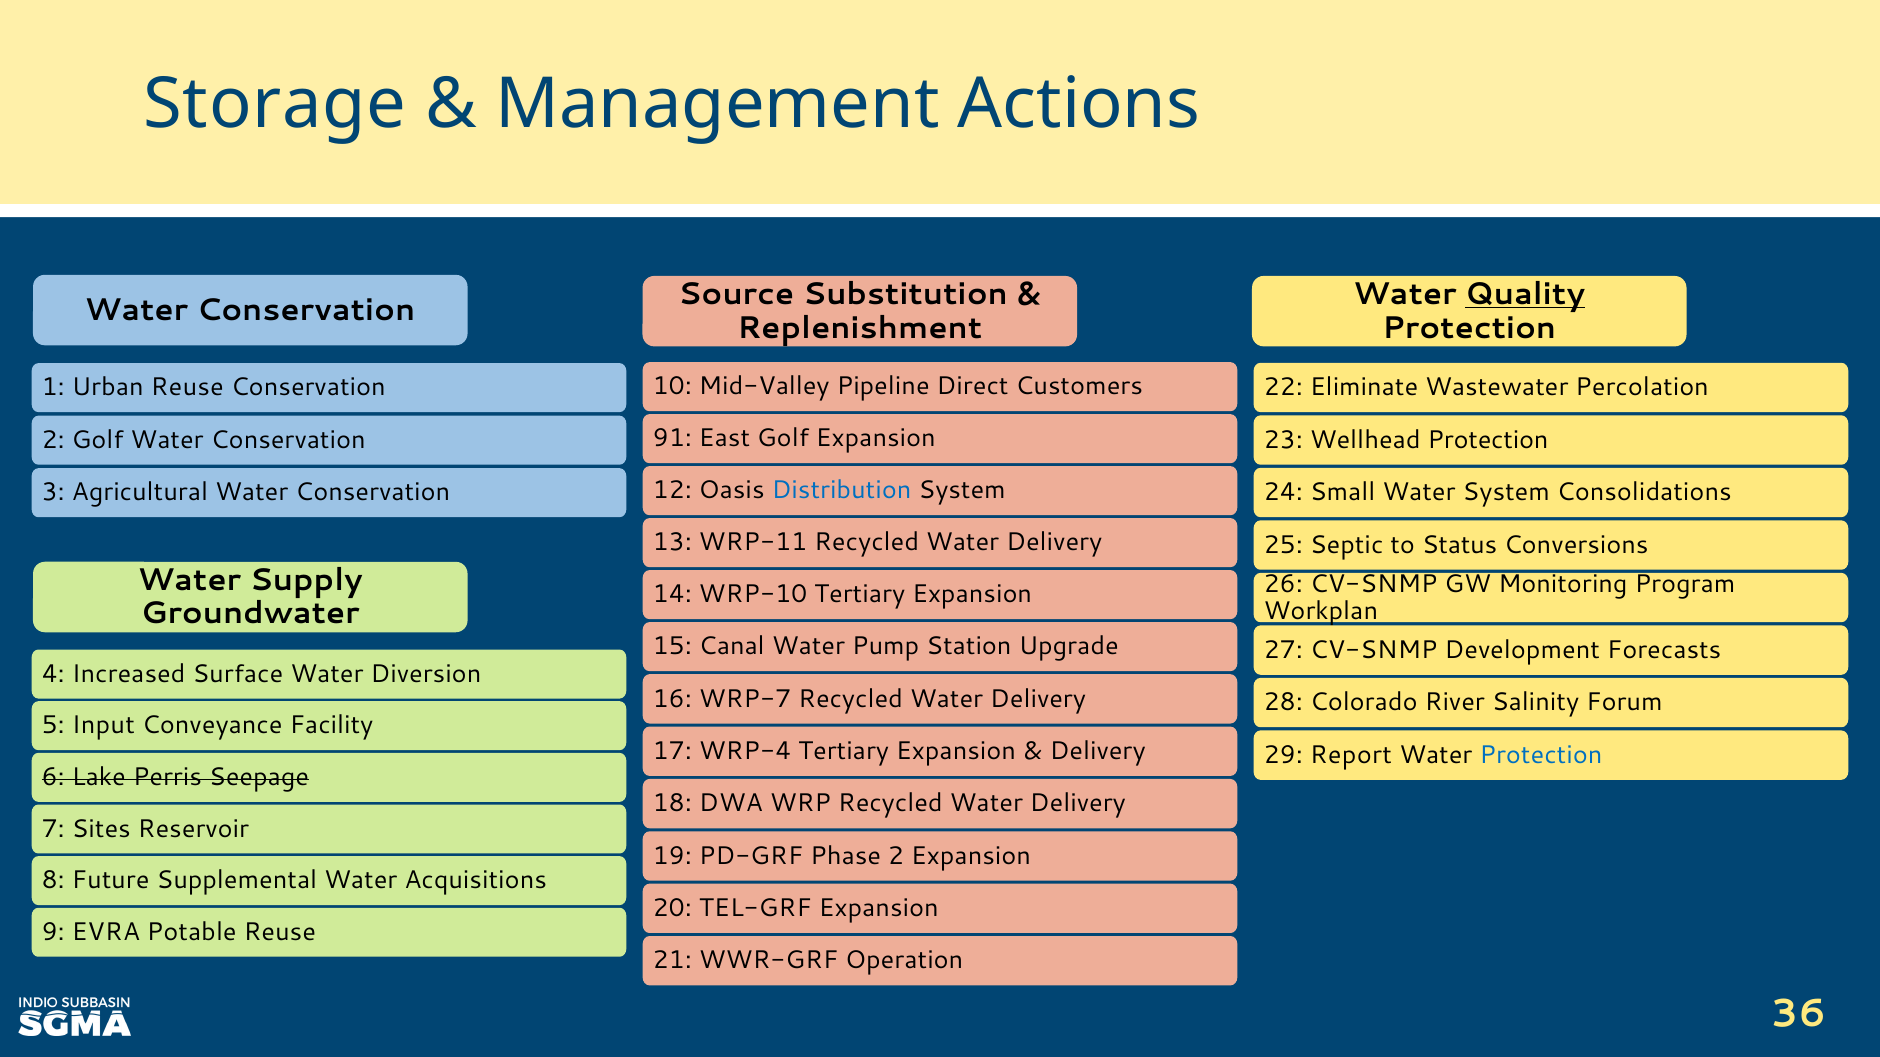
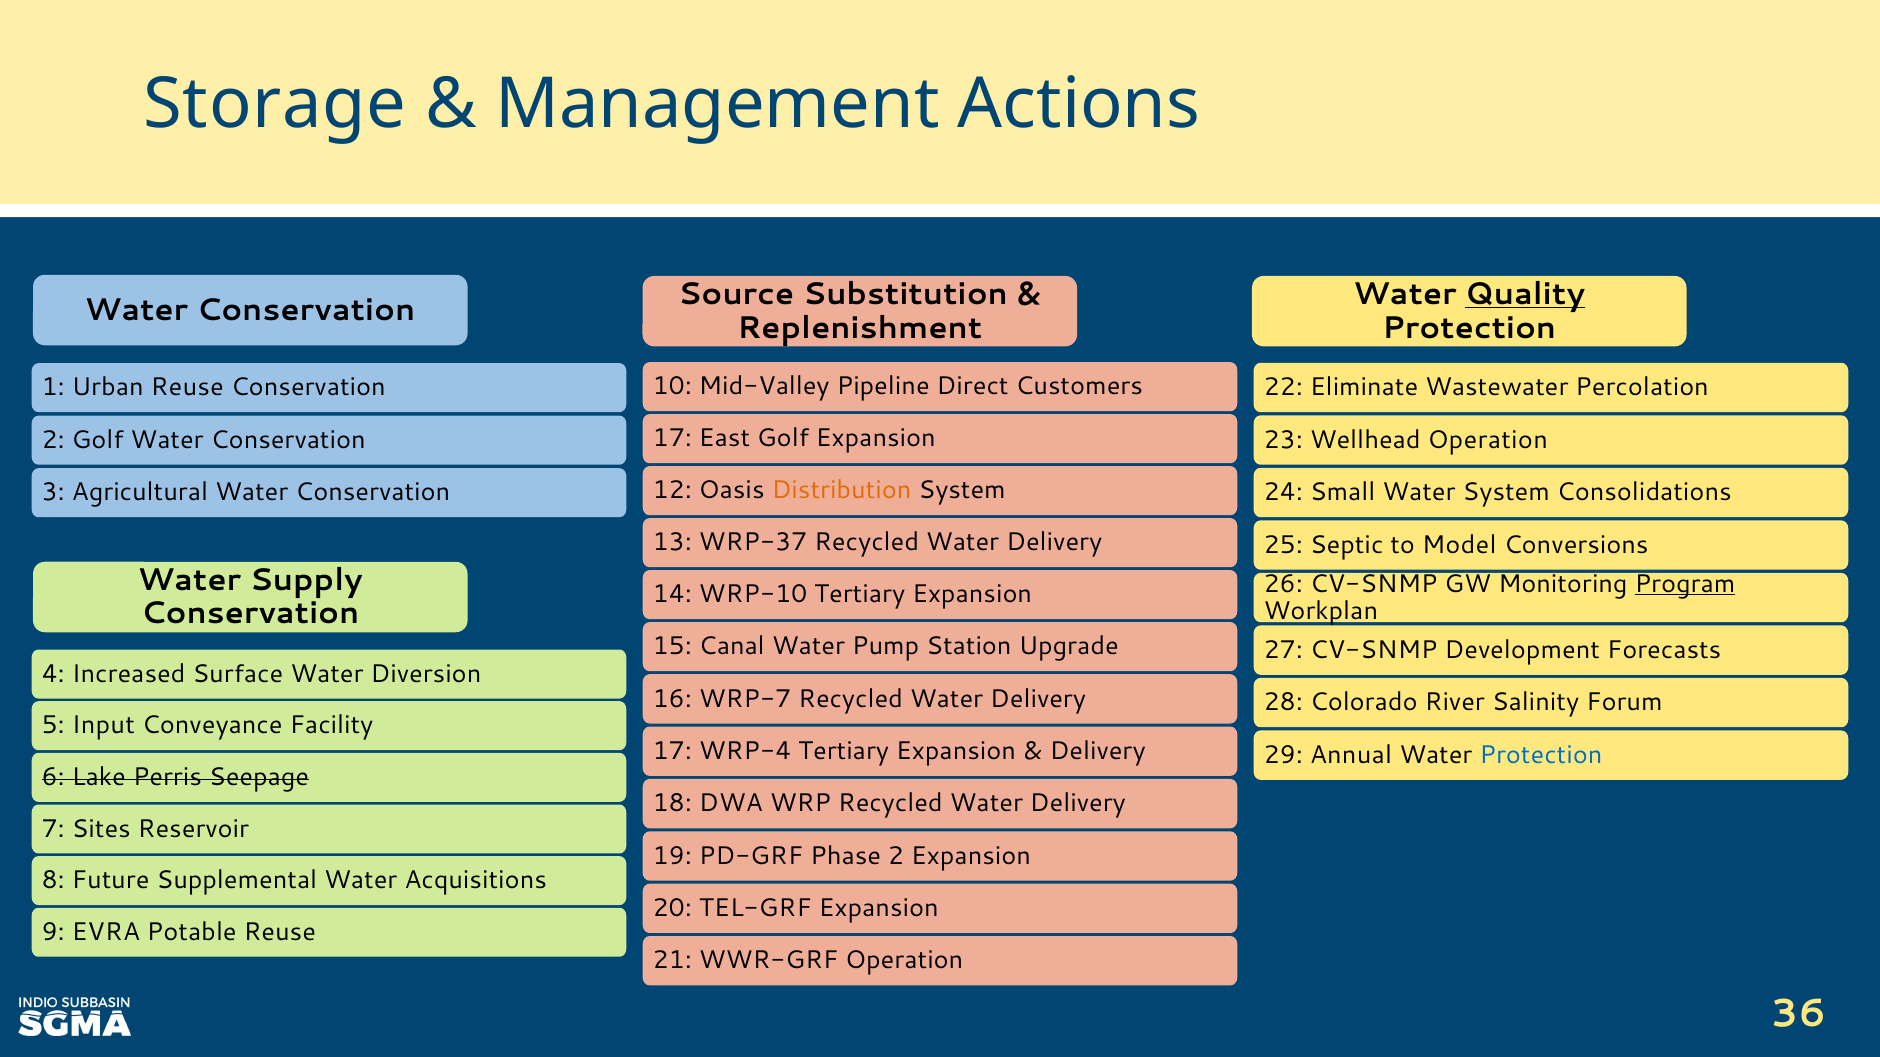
91: 91 -> 17 (672, 439)
Wellhead Protection: Protection -> Operation (1488, 440)
Distribution colour: blue -> orange (841, 491)
WRP-11: WRP-11 -> WRP-37 (753, 543)
Status: Status -> Model (1459, 545)
Program underline: none -> present (1685, 584)
Groundwater: Groundwater -> Conservation (250, 614)
Report: Report -> Annual (1351, 755)
